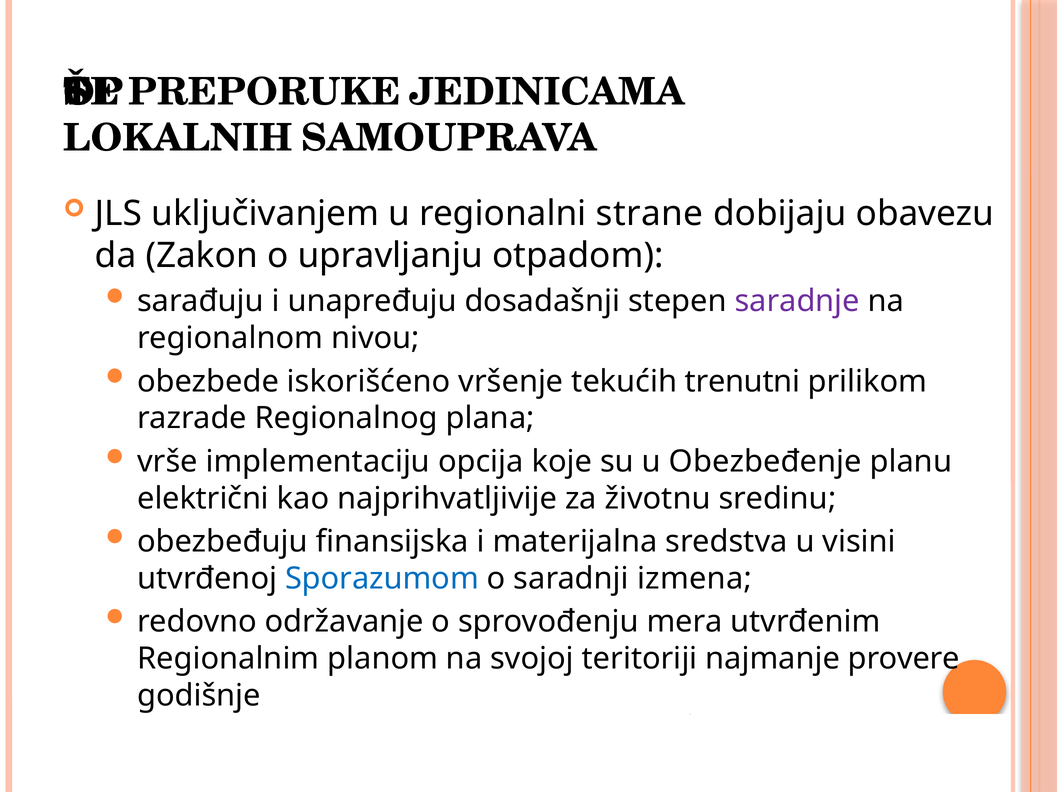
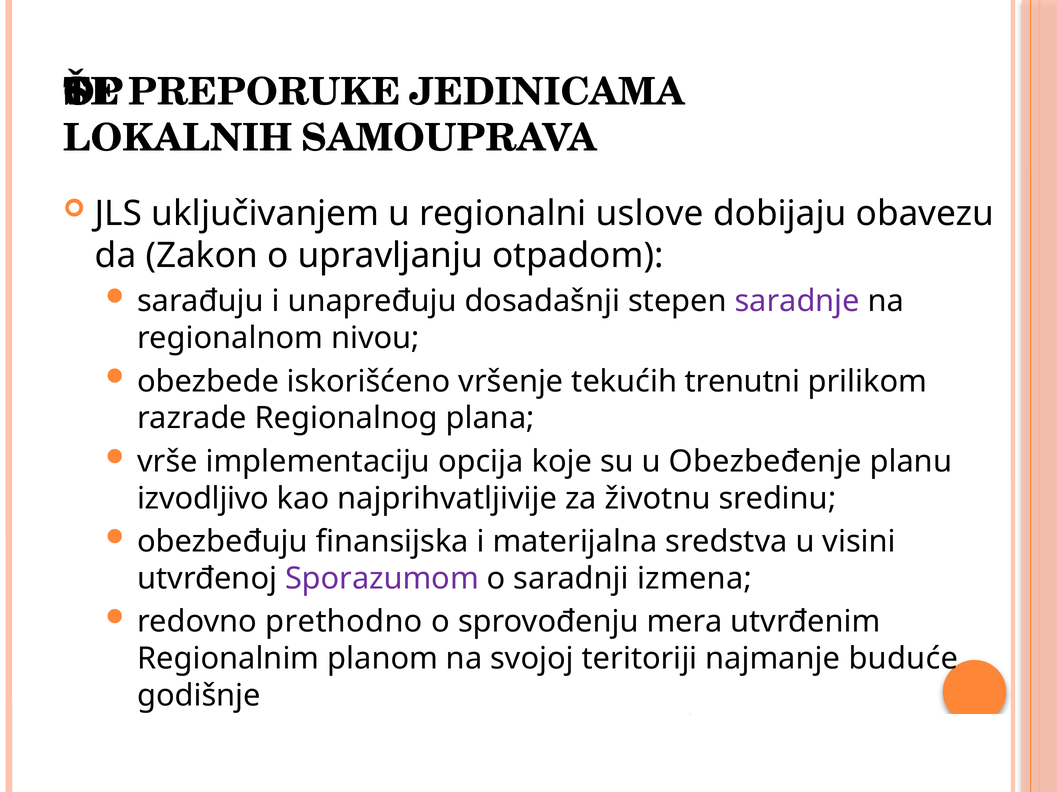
strane: strane -> uslove (650, 214)
električni: električni -> izvodljivo (203, 499)
Sporazumom colour: blue -> purple (382, 579)
održavanje: održavanje -> prethodno (344, 622)
provere: provere -> buduće (903, 659)
